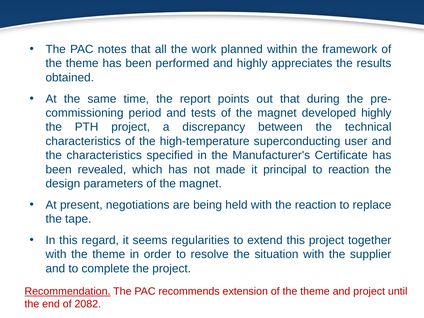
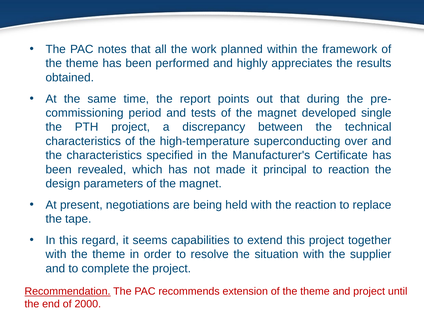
developed highly: highly -> single (376, 113)
user: user -> over (356, 141)
regularities: regularities -> capabilities (200, 240)
2082: 2082 -> 2000 (88, 304)
